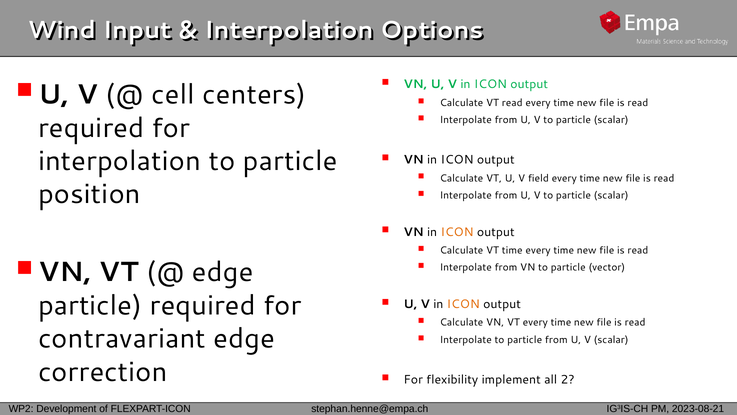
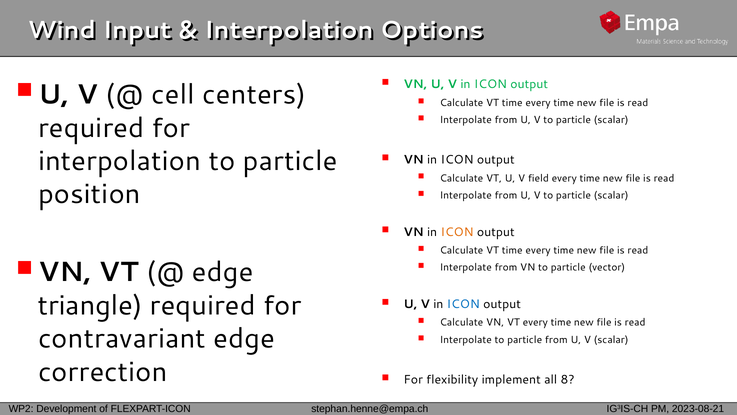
read: read -> time (512, 103)
particle: particle -> triangle (90, 305)
ICON colour: orange -> blue (463, 304)
2: 2 -> 8 (568, 379)
